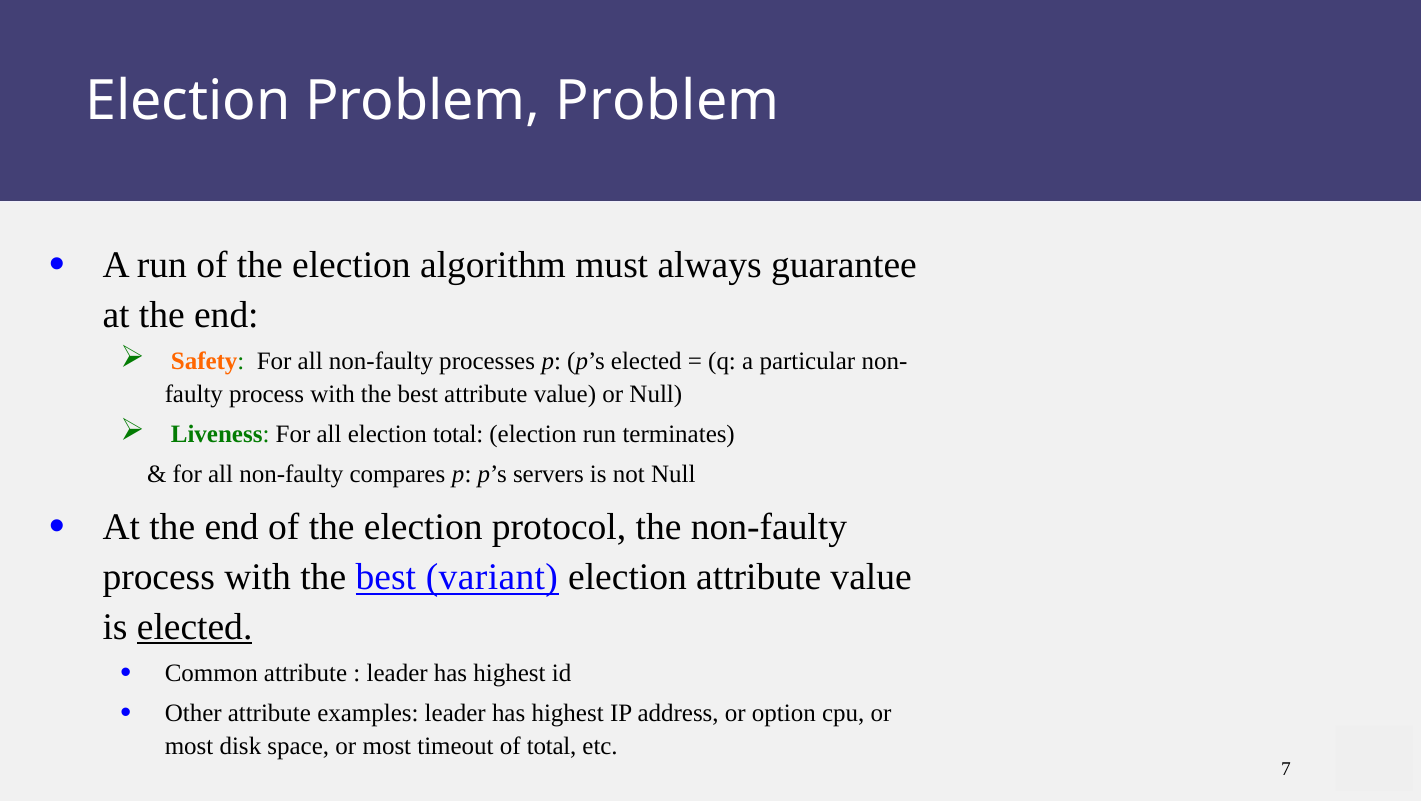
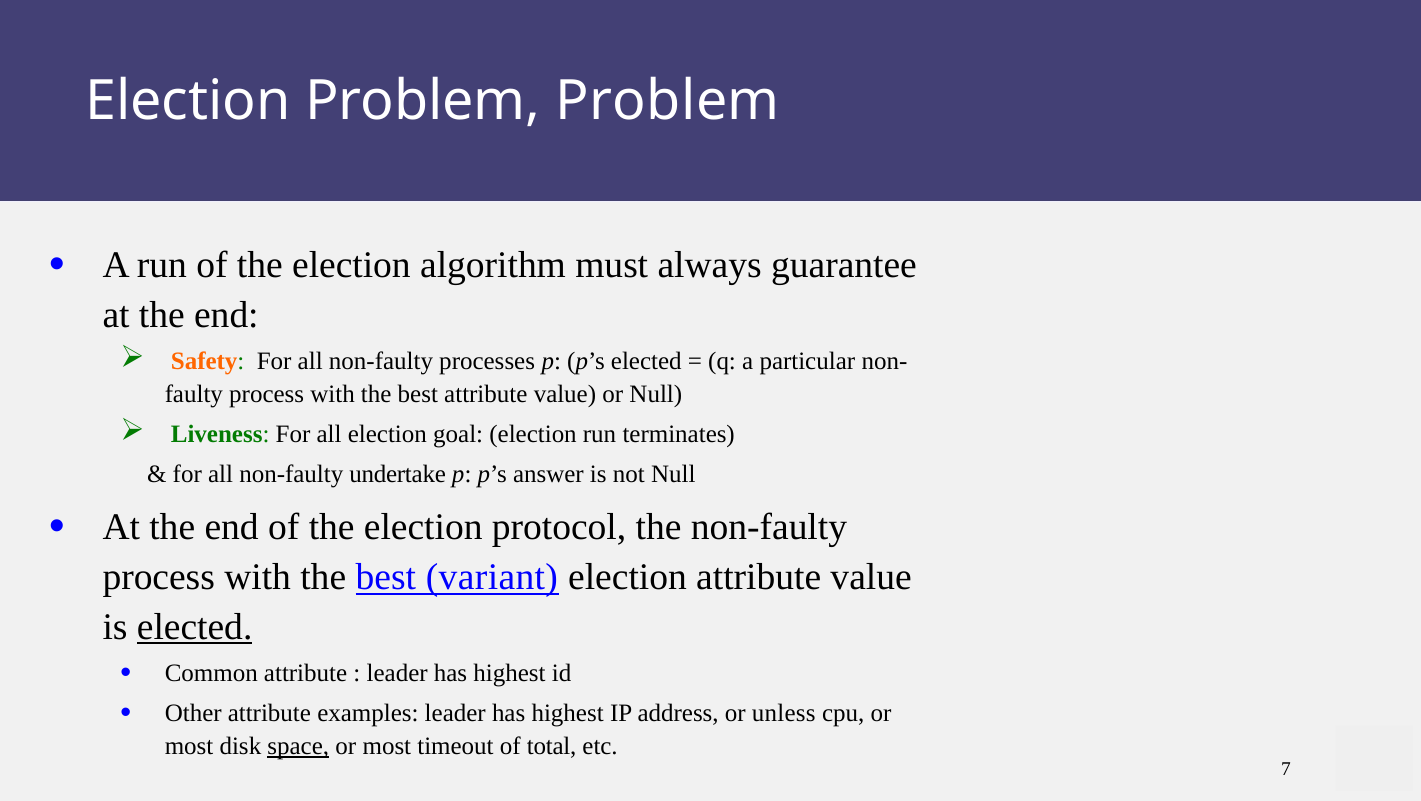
election total: total -> goal (458, 434)
compares: compares -> undertake (398, 474)
servers: servers -> answer (548, 474)
option: option -> unless (784, 713)
space underline: none -> present (298, 746)
